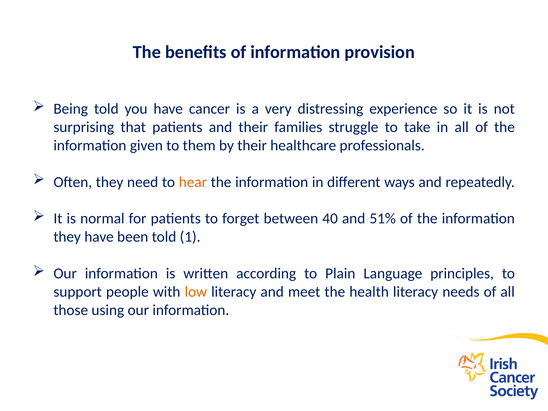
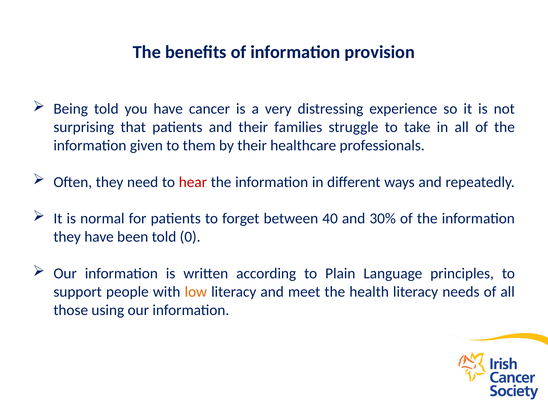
hear colour: orange -> red (193, 182)
51%: 51% -> 30% (383, 219)
1: 1 -> 0 (190, 237)
